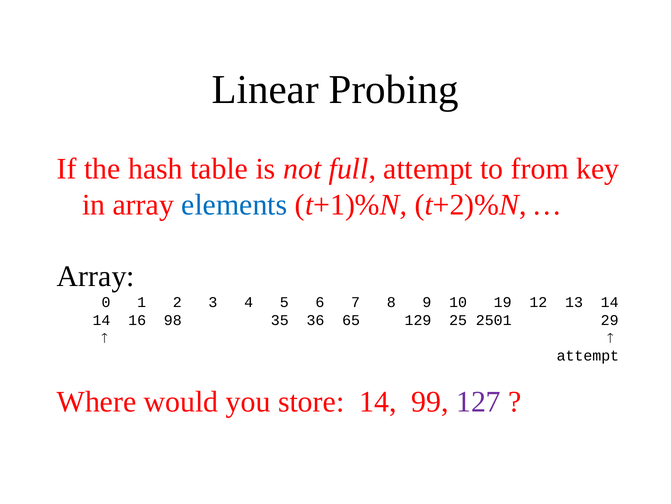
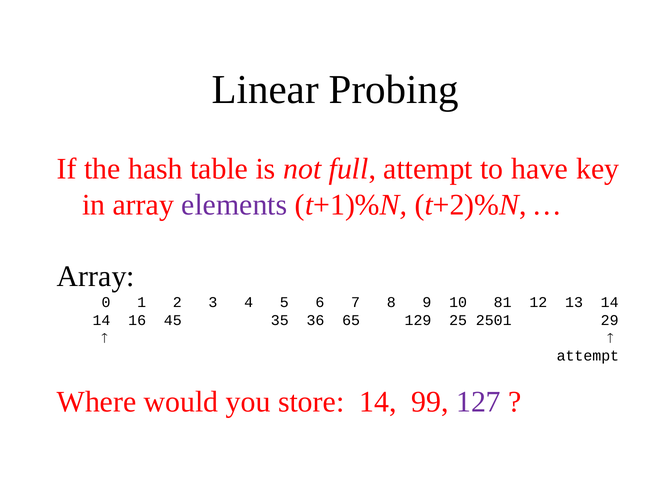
from: from -> have (540, 169)
elements colour: blue -> purple (234, 204)
19: 19 -> 81 (503, 302)
98: 98 -> 45 (173, 320)
